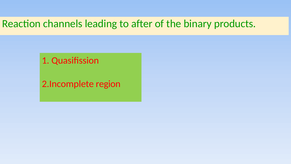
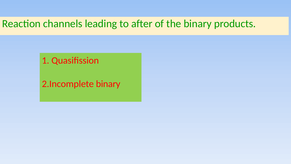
2.Incomplete region: region -> binary (108, 84)
